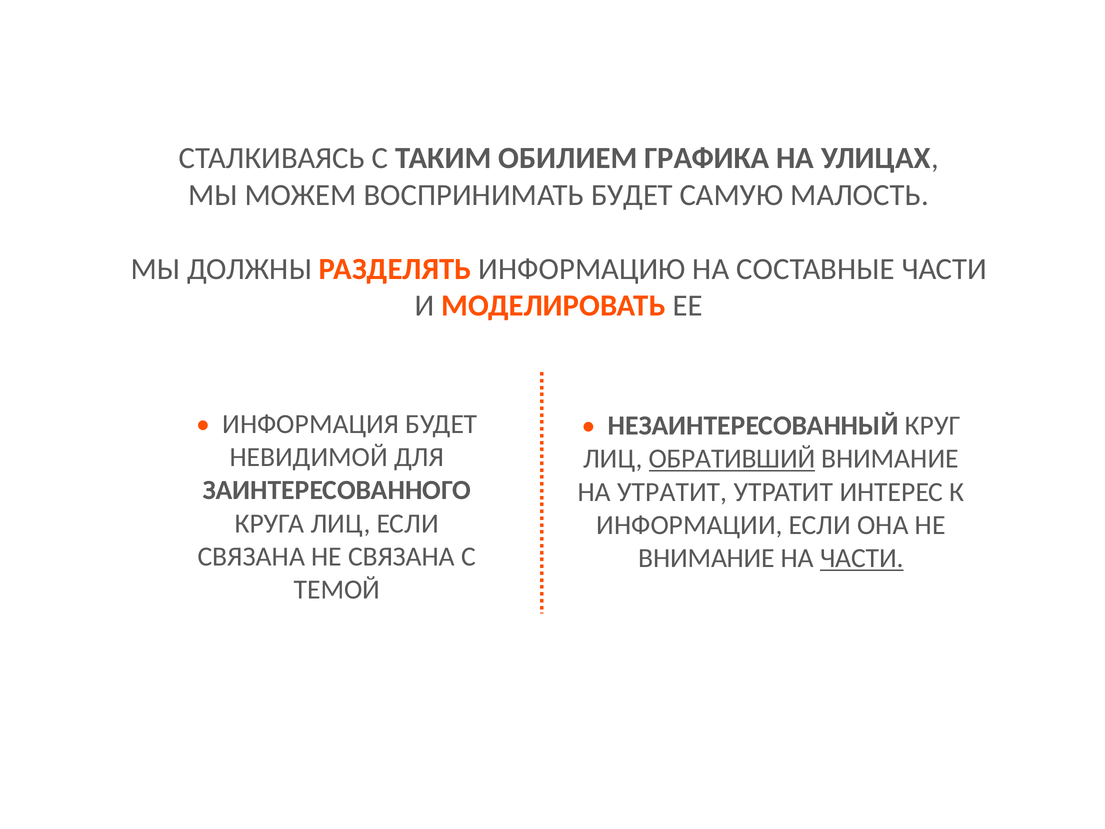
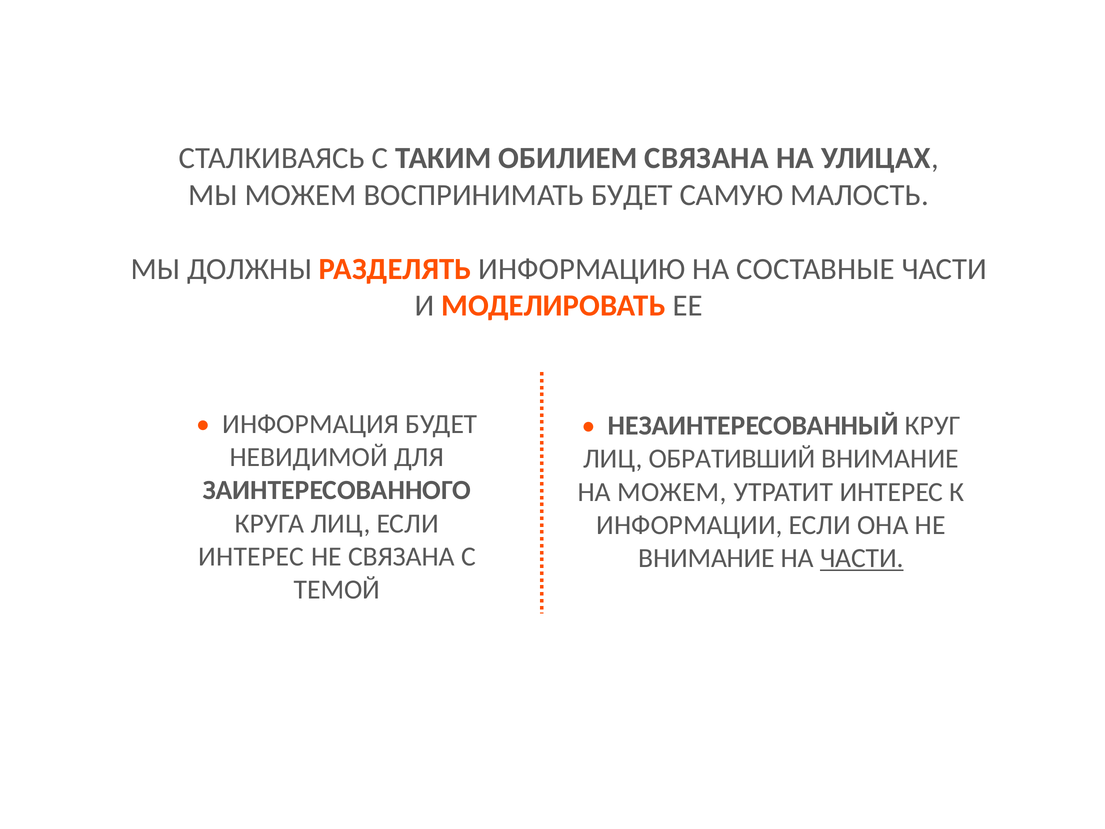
ОБИЛИЕМ ГРАФИКА: ГРАФИКА -> СВЯЗАНА (707, 158)
ОБРАТИВШИЙ underline: present -> none (732, 459)
НА УТРАТИТ: УТРАТИТ -> МОЖЕМ (672, 492)
СВЯЗАНА: СВЯЗАНА -> ИНТЕРЕС (251, 556)
